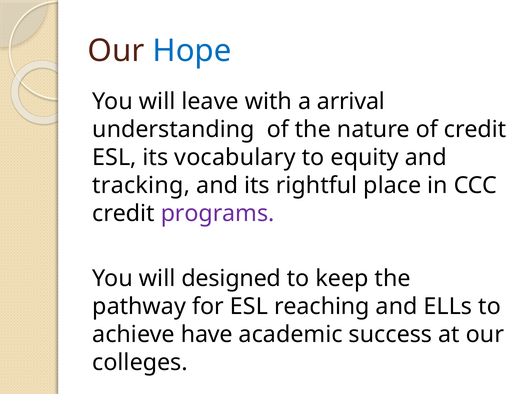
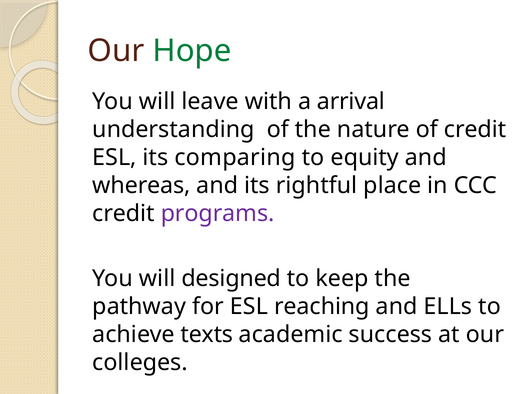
Hope colour: blue -> green (192, 51)
vocabulary: vocabulary -> comparing (235, 157)
tracking: tracking -> whereas (141, 185)
have: have -> texts (207, 334)
